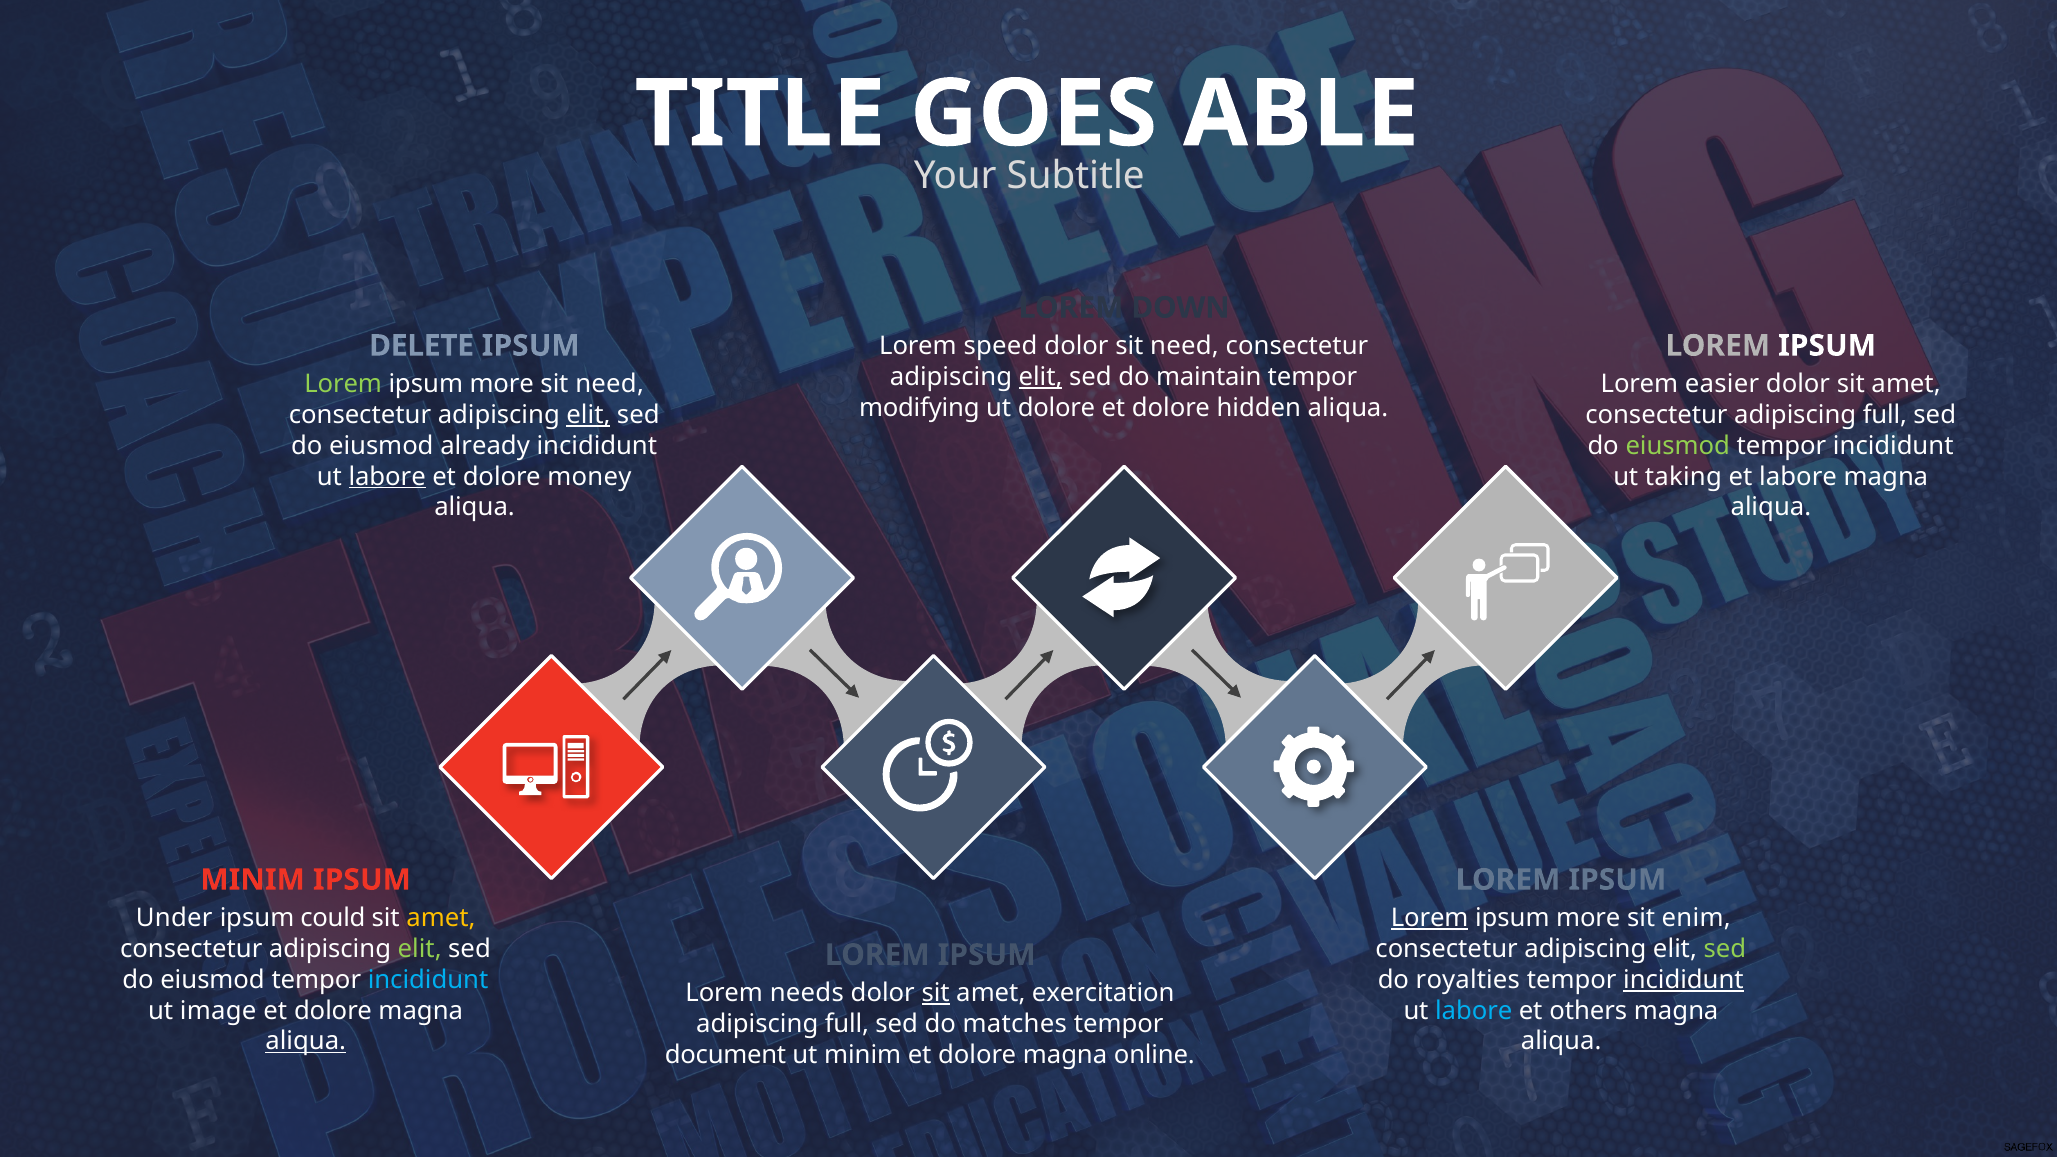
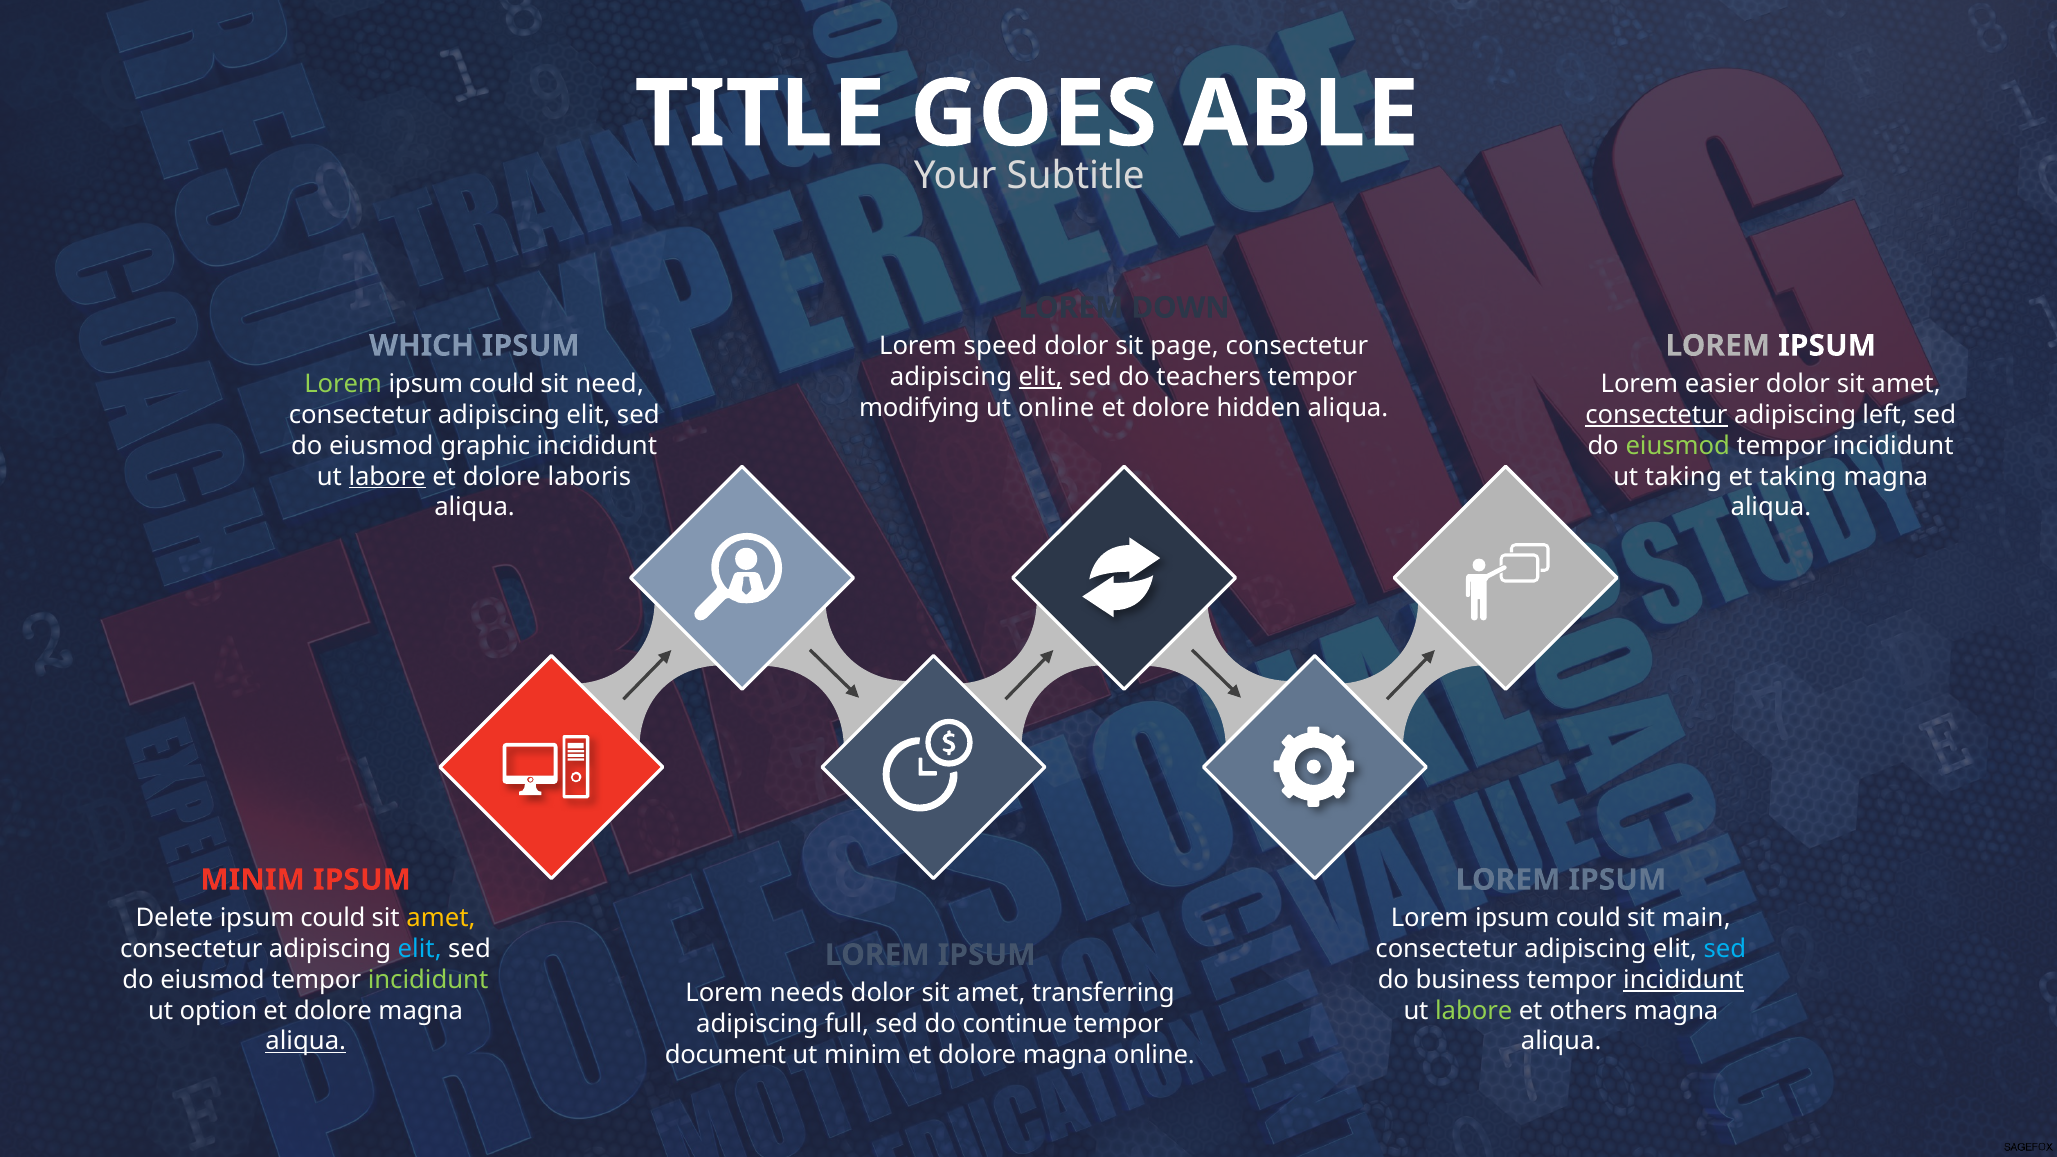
dolor sit need: need -> page (1184, 346)
DELETE: DELETE -> WHICH (422, 346)
maintain: maintain -> teachers (1209, 377)
more: more -> could (502, 384)
ut dolore: dolore -> online (1056, 408)
elit underline: present -> none (588, 415)
consectetur underline: none -> present (1656, 415)
full: full -> left (1885, 415)
already: already -> graphic (485, 446)
money: money -> laboris (589, 477)
et labore: labore -> taking (1798, 477)
Under: Under -> Delete (174, 918)
Lorem underline: present -> none (1430, 918)
more: more -> could (1588, 918)
enim: enim -> main (1696, 918)
elit colour: light green -> light blue (420, 949)
sed colour: light green -> light blue (1725, 949)
incididunt colour: light blue -> light green (428, 980)
royalties: royalties -> business (1468, 980)
sit underline: present -> none (936, 993)
exercitation: exercitation -> transferring (1103, 993)
image: image -> option (218, 1011)
labore colour: light blue -> light green (1474, 1011)
matches: matches -> continue (1015, 1024)
